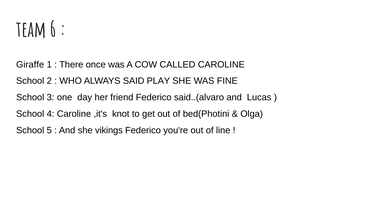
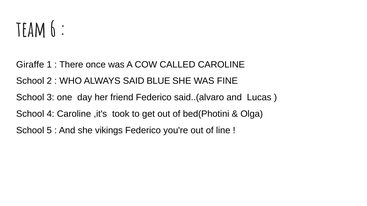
PLAY: PLAY -> BLUE (158, 81)
knot: knot -> took (121, 114)
